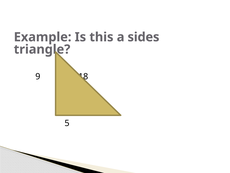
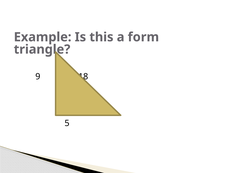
sides: sides -> form (143, 37)
